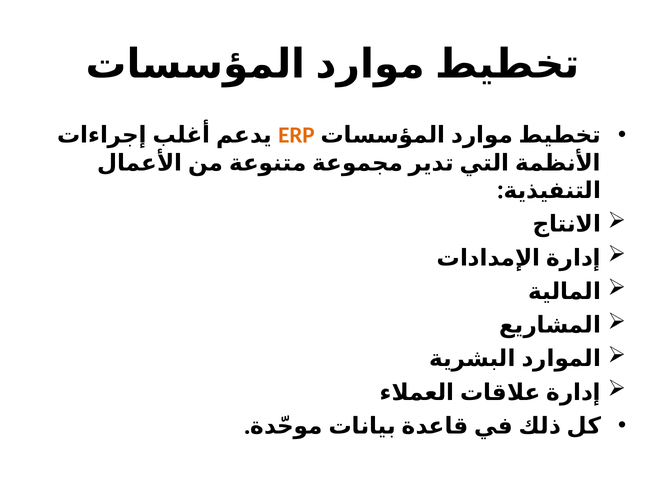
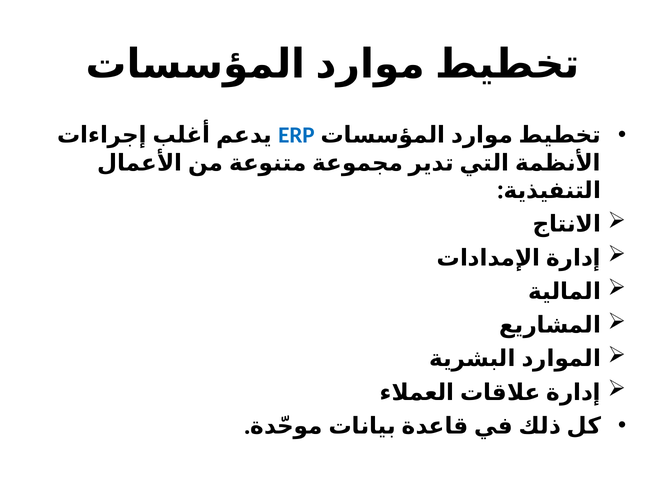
ERP colour: orange -> blue (296, 135)
